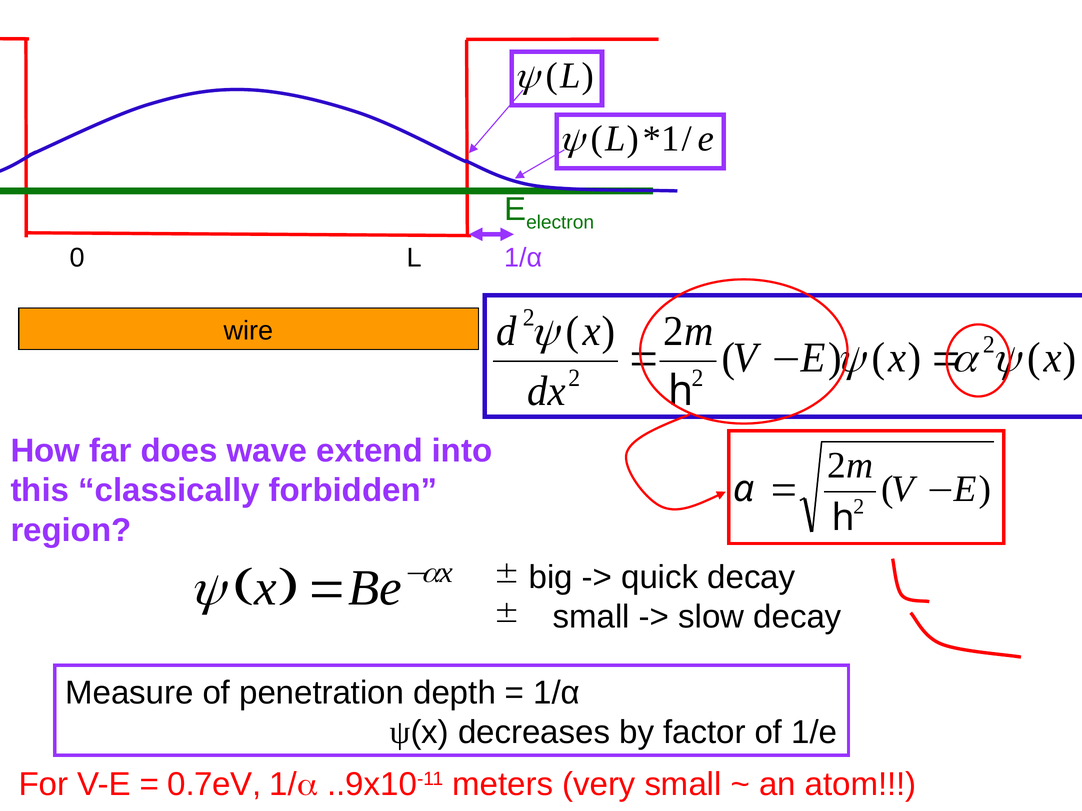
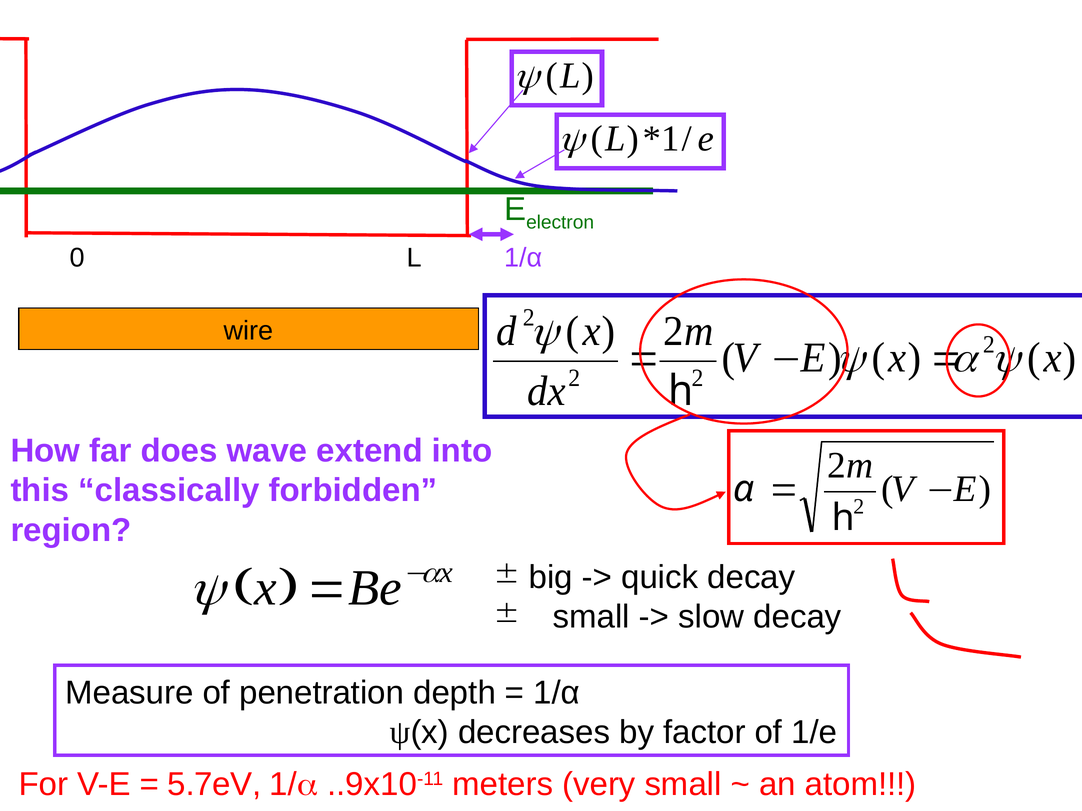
0.7eV: 0.7eV -> 5.7eV (214, 785)
